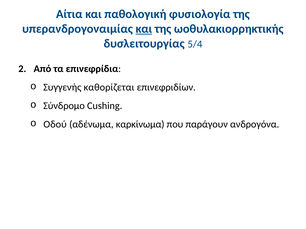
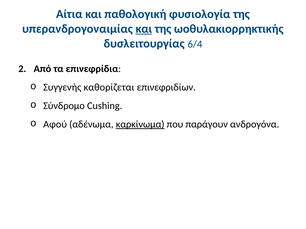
5/4: 5/4 -> 6/4 (195, 44)
Οδού: Οδού -> Αφού (55, 125)
καρκίνωμα underline: none -> present (140, 125)
